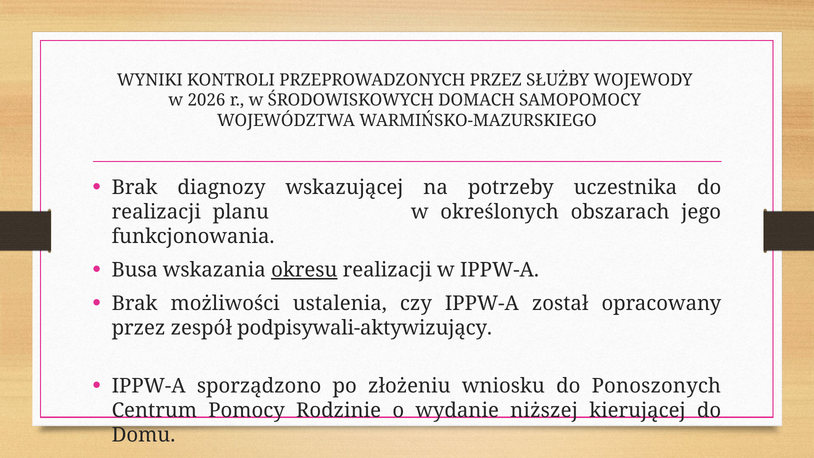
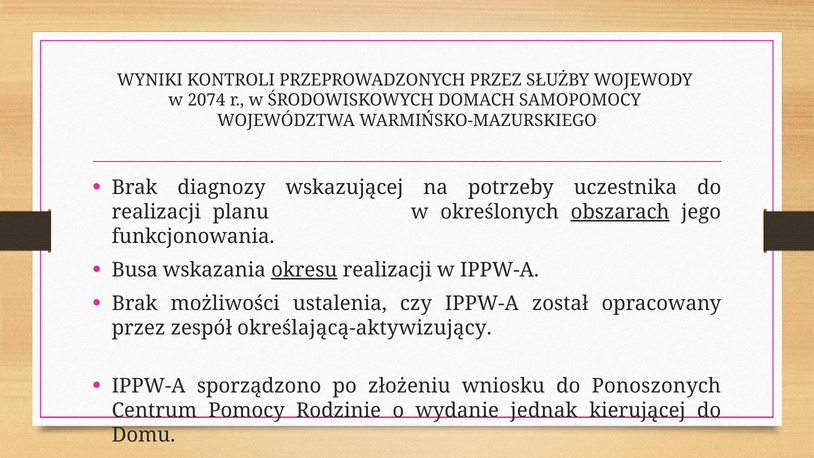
2026: 2026 -> 2074 (206, 100)
obszarach underline: none -> present (620, 212)
podpisywali-aktywizujący: podpisywali-aktywizujący -> określającą-aktywizujący (364, 328)
niższej: niższej -> jednak (544, 410)
